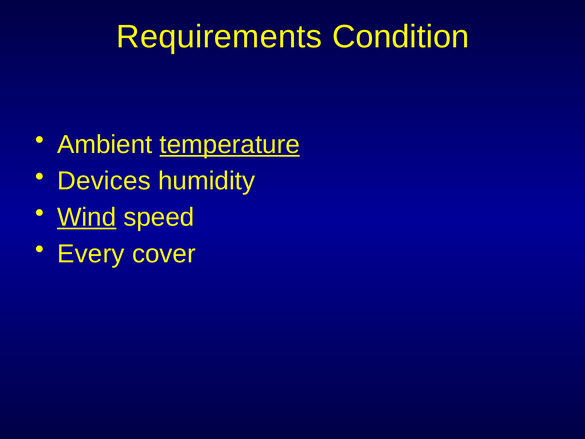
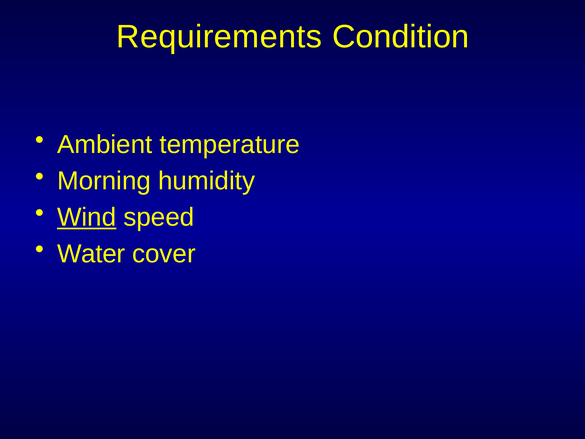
temperature underline: present -> none (230, 144)
Devices: Devices -> Morning (104, 181)
Every: Every -> Water (91, 254)
